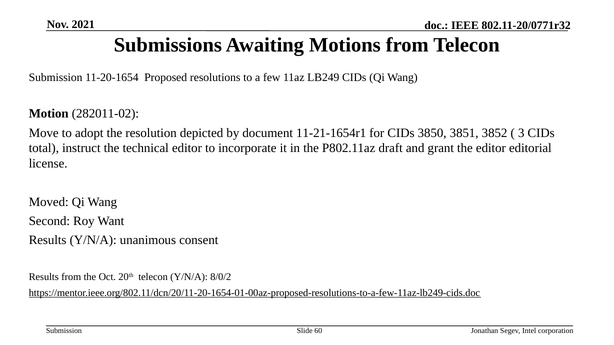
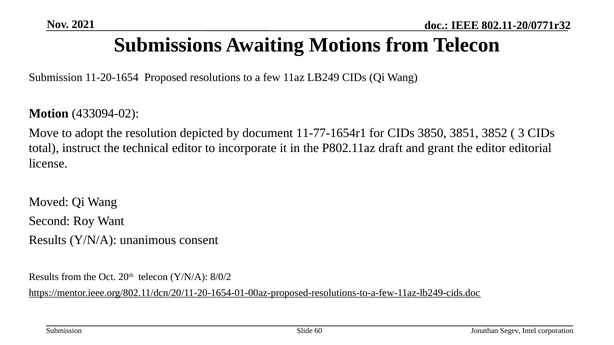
282011-02: 282011-02 -> 433094-02 (105, 114)
11-21-1654r1: 11-21-1654r1 -> 11-77-1654r1 (331, 133)
